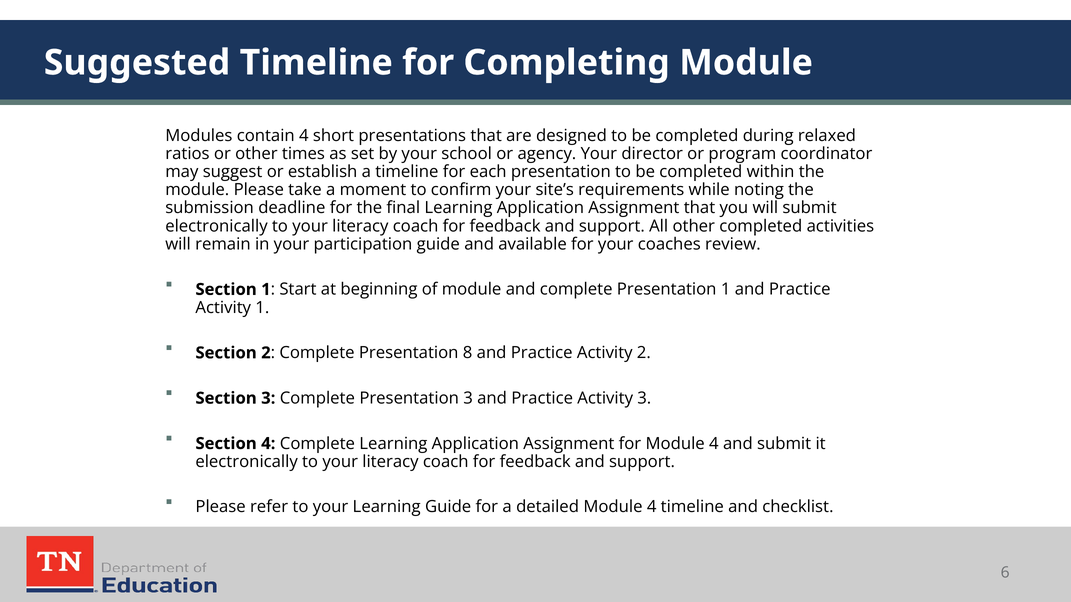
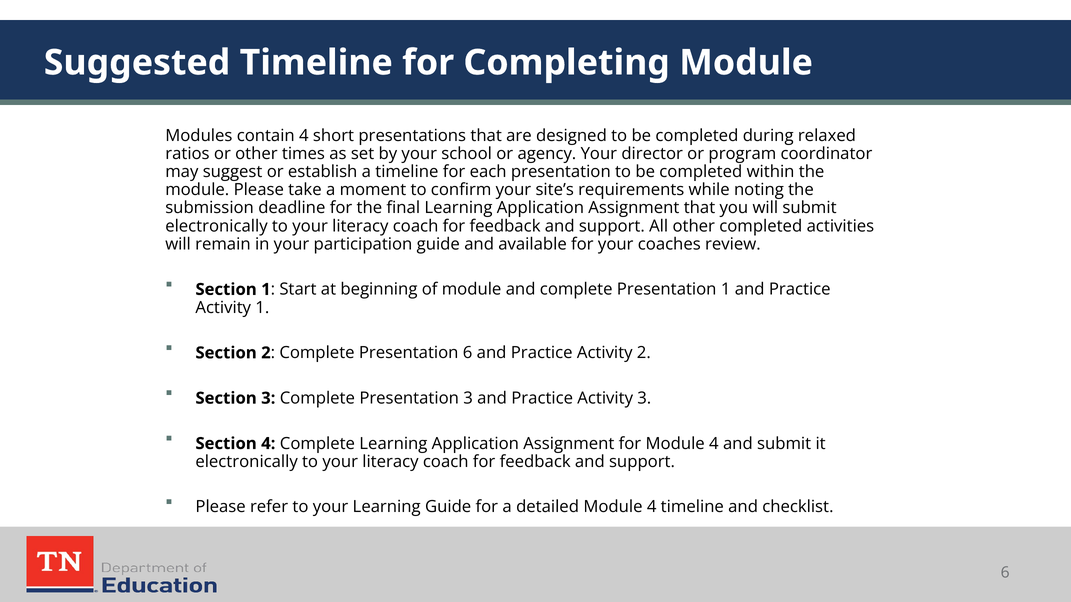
Presentation 8: 8 -> 6 (468, 353)
